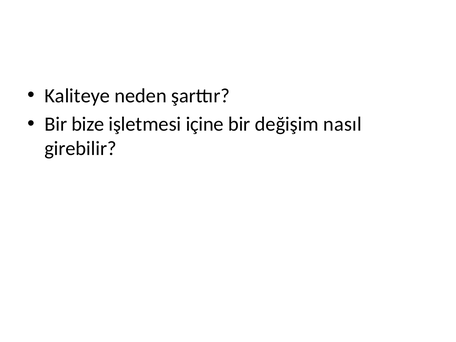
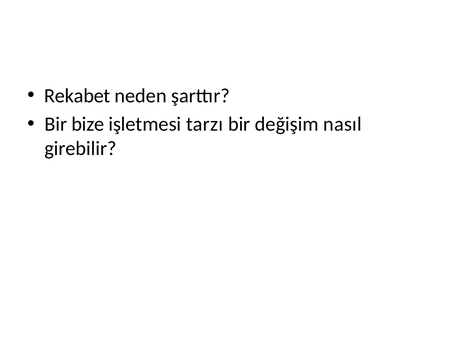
Kaliteye: Kaliteye -> Rekabet (77, 96)
içine: içine -> tarzı (205, 124)
